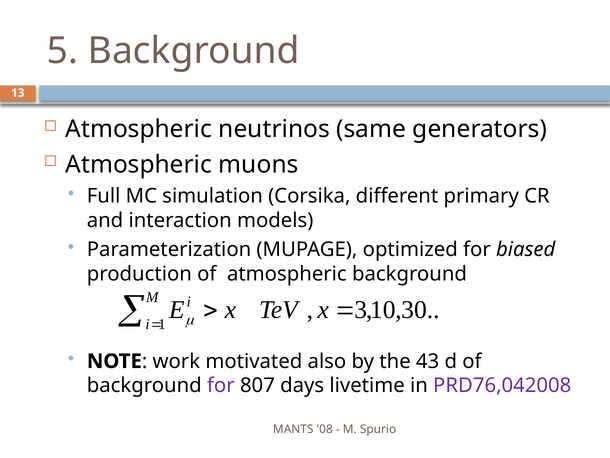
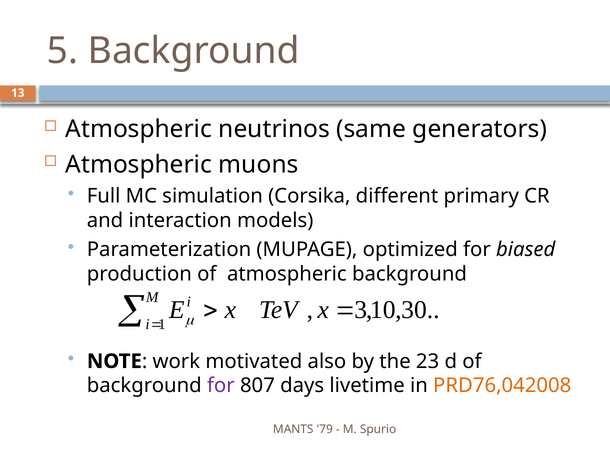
43: 43 -> 23 (428, 361)
PRD76,042008 colour: purple -> orange (502, 385)
08: 08 -> 79 (325, 429)
